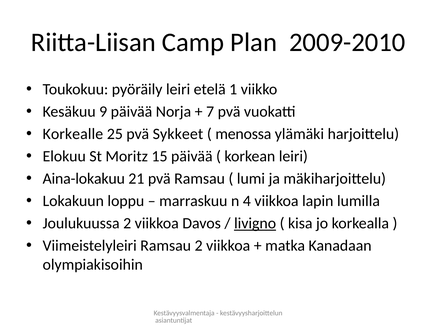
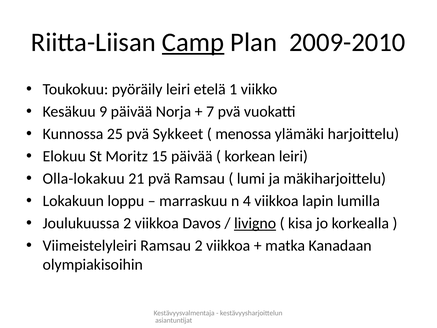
Camp underline: none -> present (193, 42)
Korkealle: Korkealle -> Kunnossa (73, 134)
Aina-lokakuu: Aina-lokakuu -> Olla-lokakuu (84, 179)
